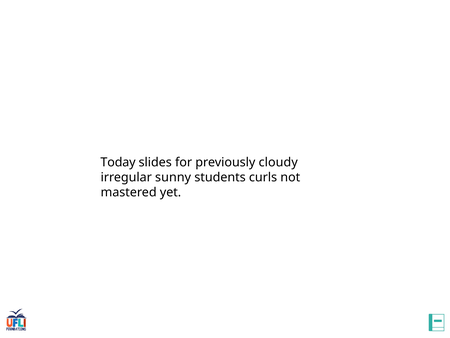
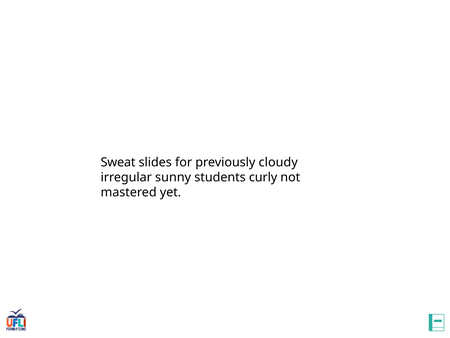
Today: Today -> Sweat (118, 162)
curls: curls -> curly (263, 177)
